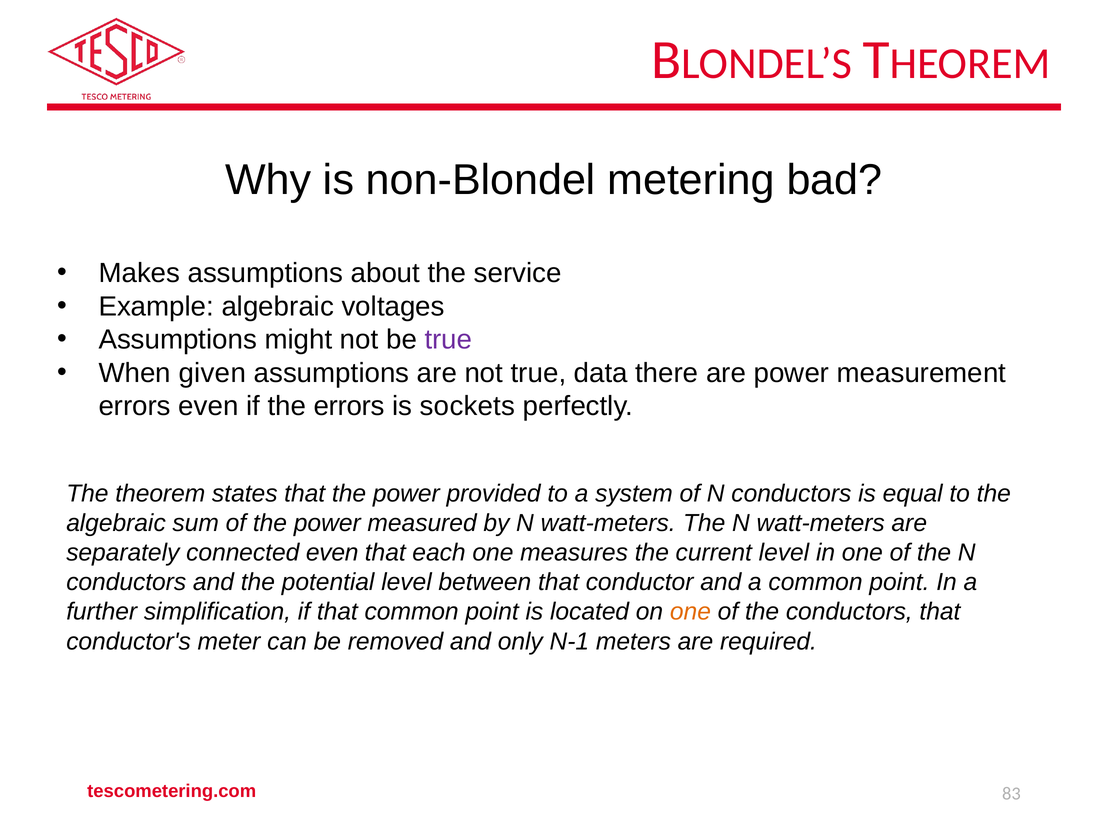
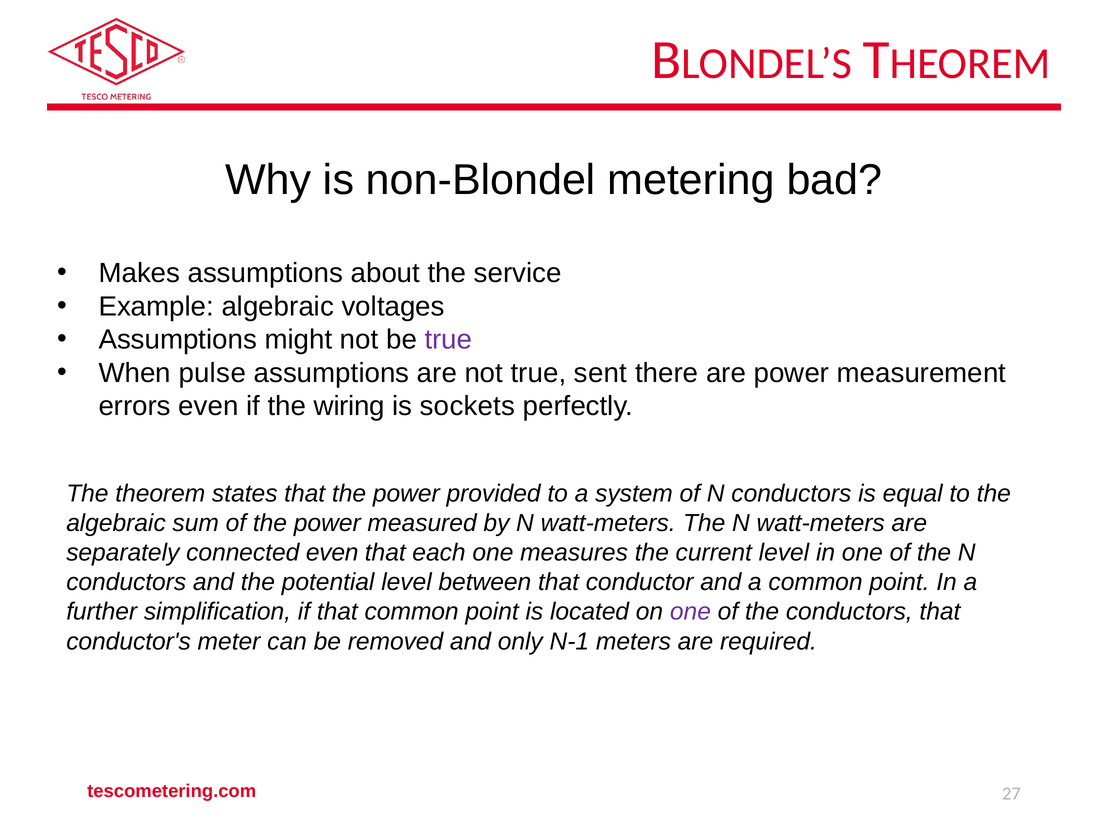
given: given -> pulse (212, 373)
data: data -> sent (601, 373)
the errors: errors -> wiring (349, 406)
one colour: orange -> purple (690, 612)
83: 83 -> 27 (1011, 793)
